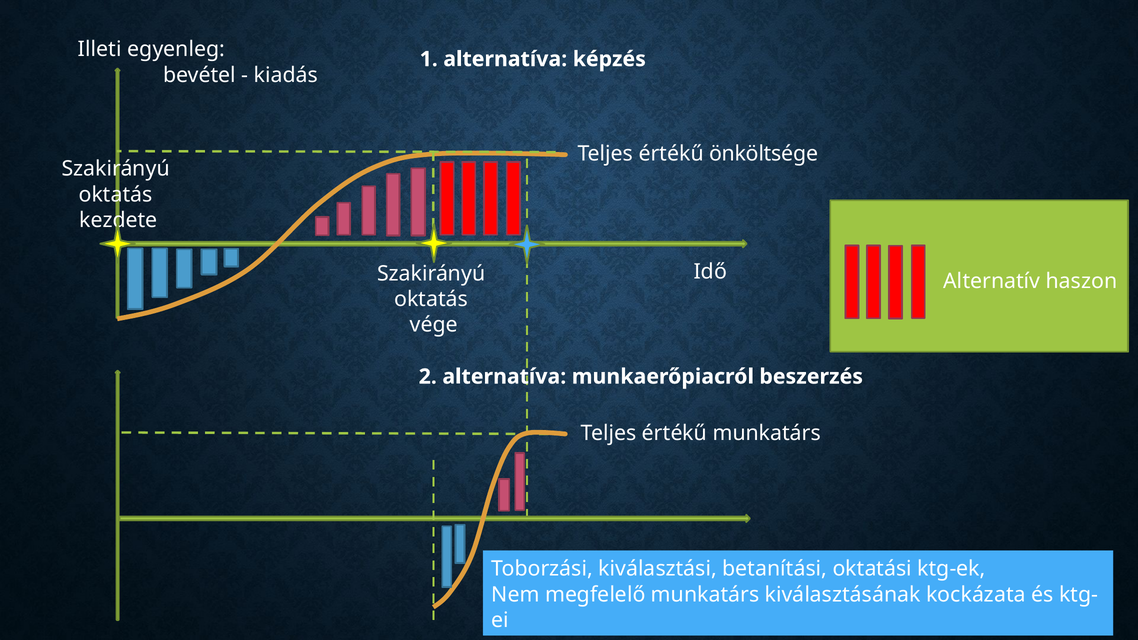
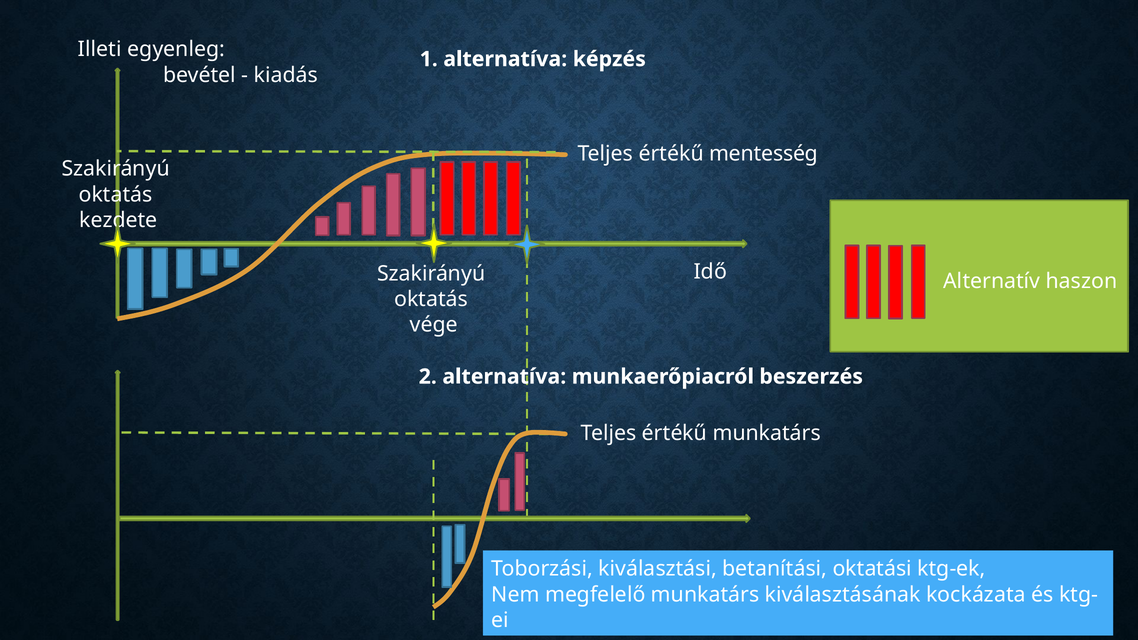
önköltsége: önköltsége -> mentesség (764, 154)
